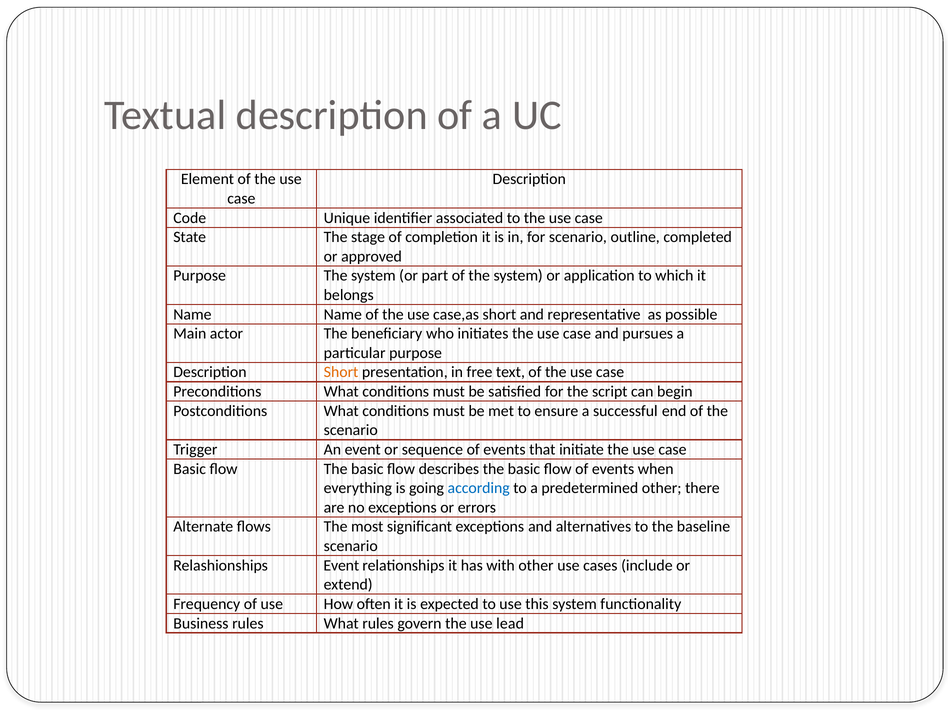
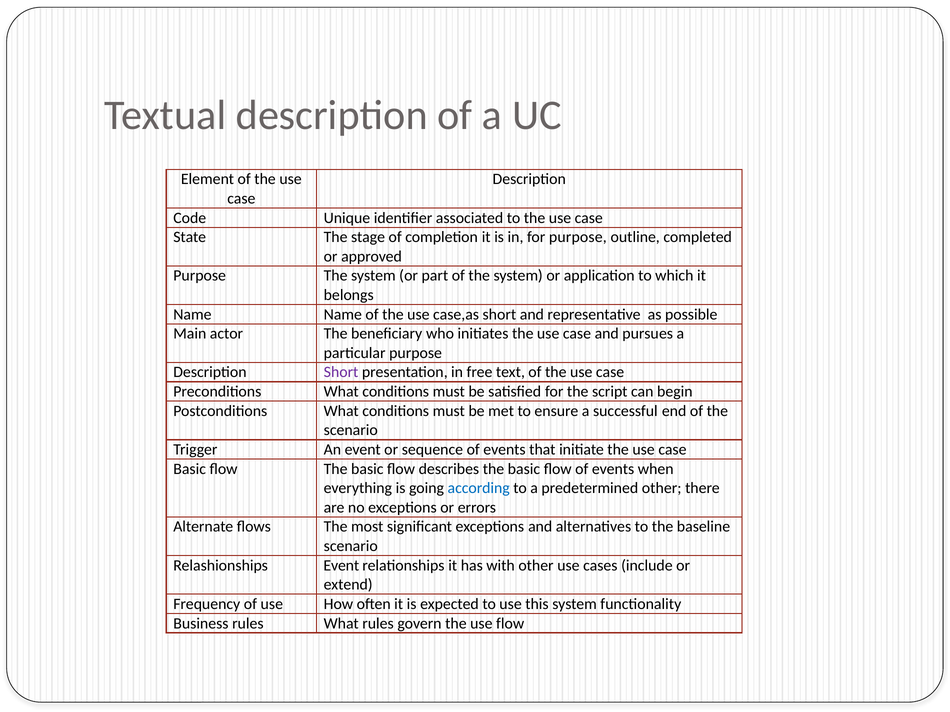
for scenario: scenario -> purpose (578, 237)
Short colour: orange -> purple (341, 373)
use lead: lead -> flow (510, 624)
